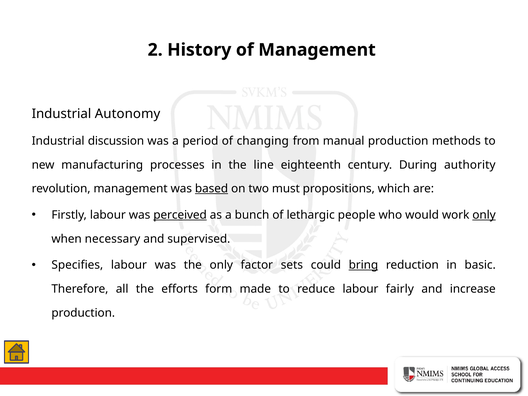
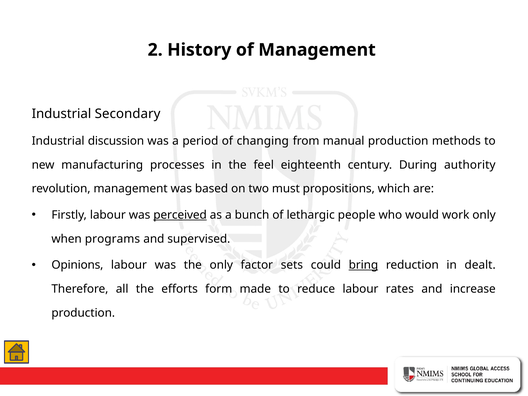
Autonomy: Autonomy -> Secondary (128, 114)
line: line -> feel (264, 165)
based underline: present -> none (212, 189)
only underline: present -> none (484, 215)
necessary: necessary -> programs (112, 239)
Specifies: Specifies -> Opinions (77, 265)
basic: basic -> dealt (480, 265)
fairly: fairly -> rates (400, 289)
